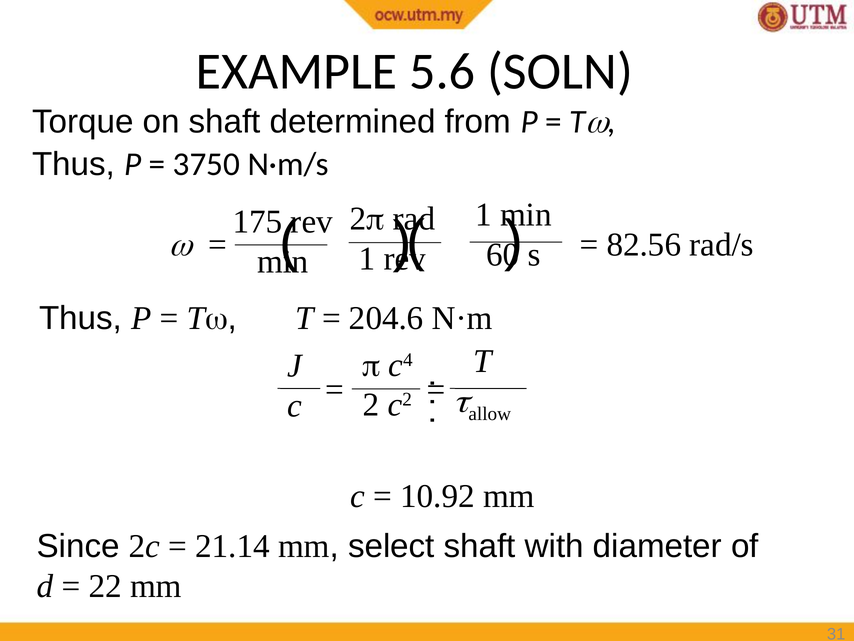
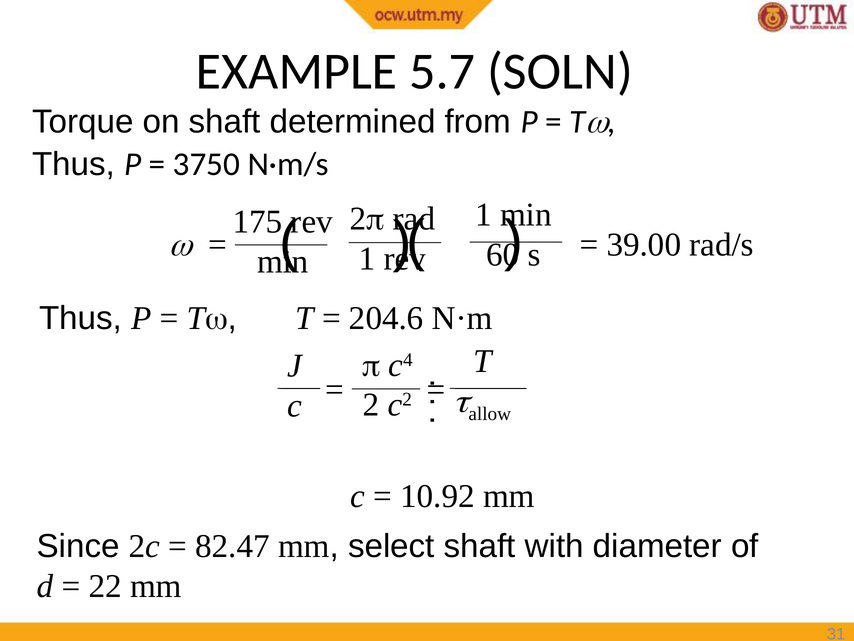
5.6: 5.6 -> 5.7 (442, 71)
82.56: 82.56 -> 39.00 (644, 244)
21.14: 21.14 -> 82.47 (233, 546)
